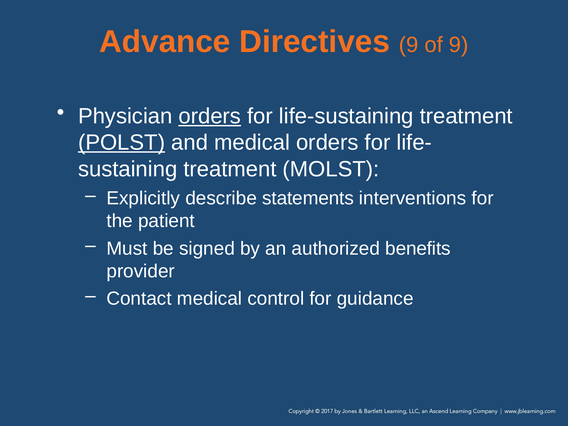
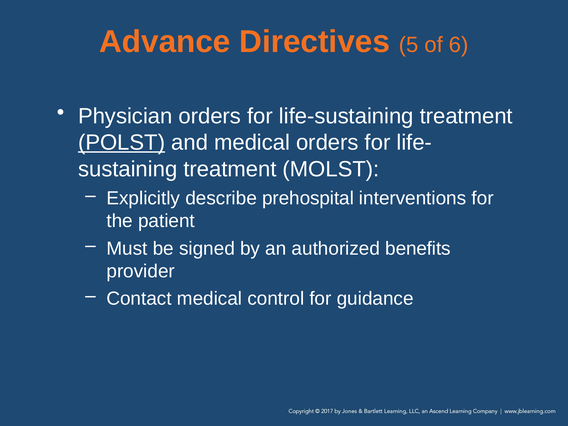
Directives 9: 9 -> 5 (409, 45)
of 9: 9 -> 6 (459, 45)
orders underline: present -> none (210, 116)
statements: statements -> prehospital (308, 198)
